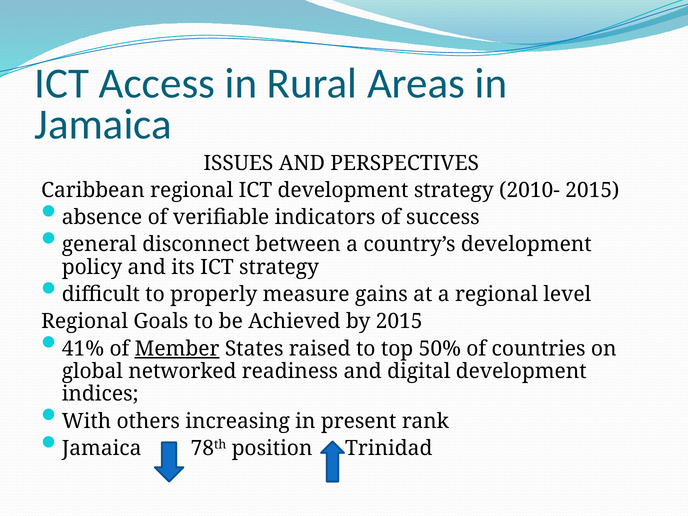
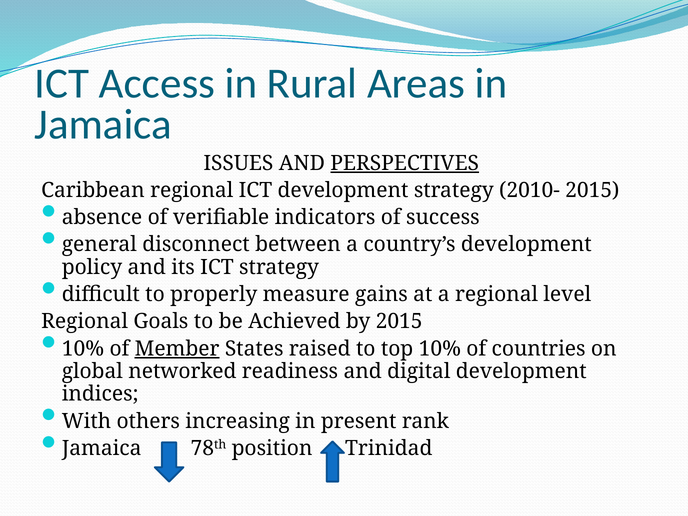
PERSPECTIVES underline: none -> present (405, 163)
41%: 41% -> 10% (83, 349)
top 50%: 50% -> 10% (440, 349)
